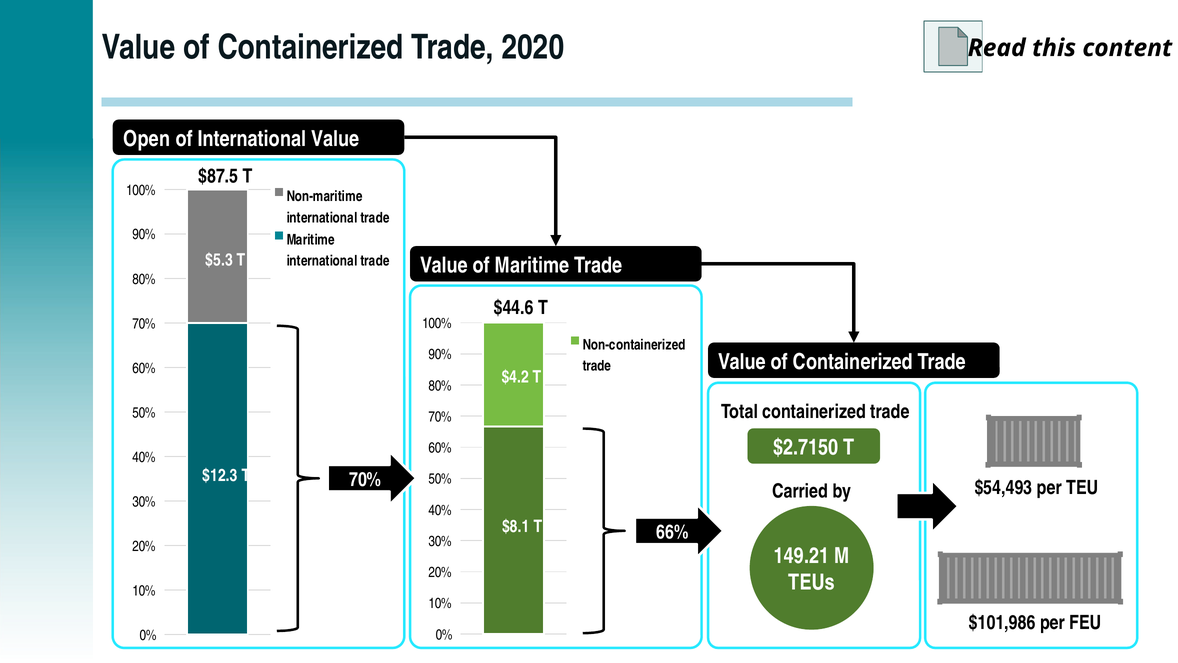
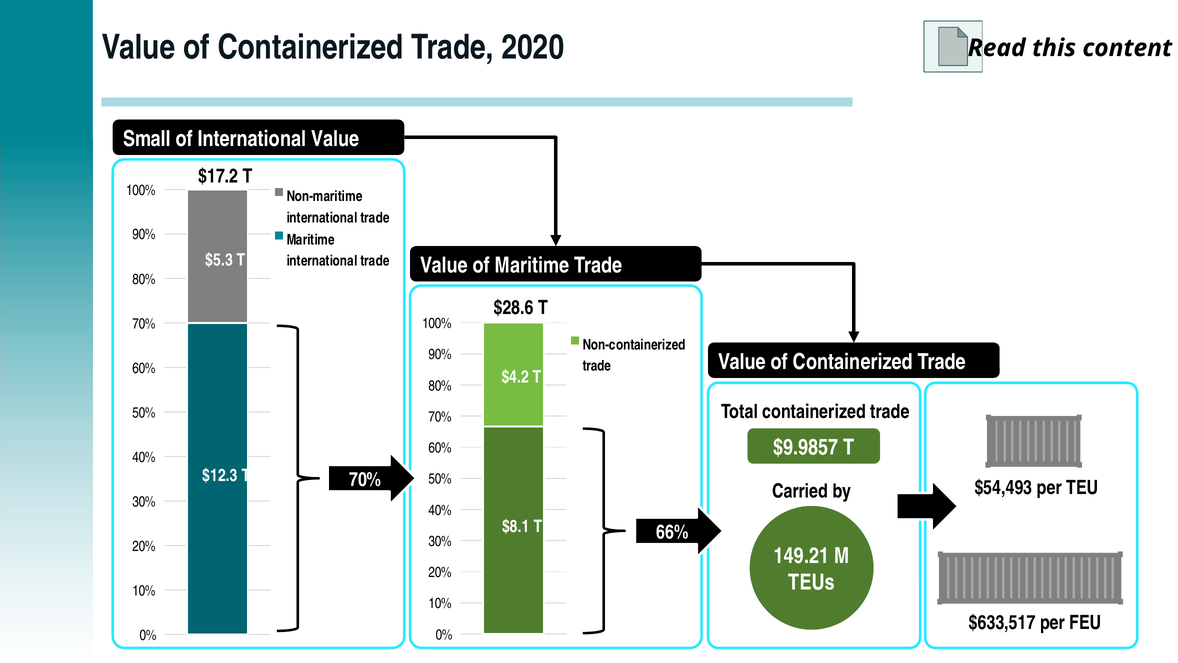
Open: Open -> Small (147, 139)
$87.5: $87.5 -> $17.2 (218, 176)
$44.6: $44.6 -> $28.6 (514, 308)
$2.7150: $2.7150 -> $9.9857 (806, 447)
$101,986: $101,986 -> $633,517 (1002, 622)
